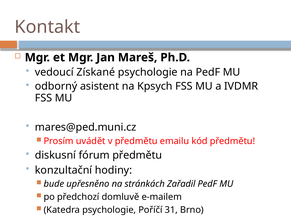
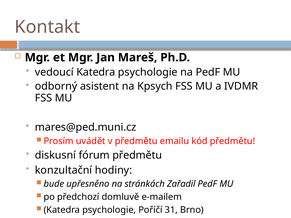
vedoucí Získané: Získané -> Katedra (96, 72)
